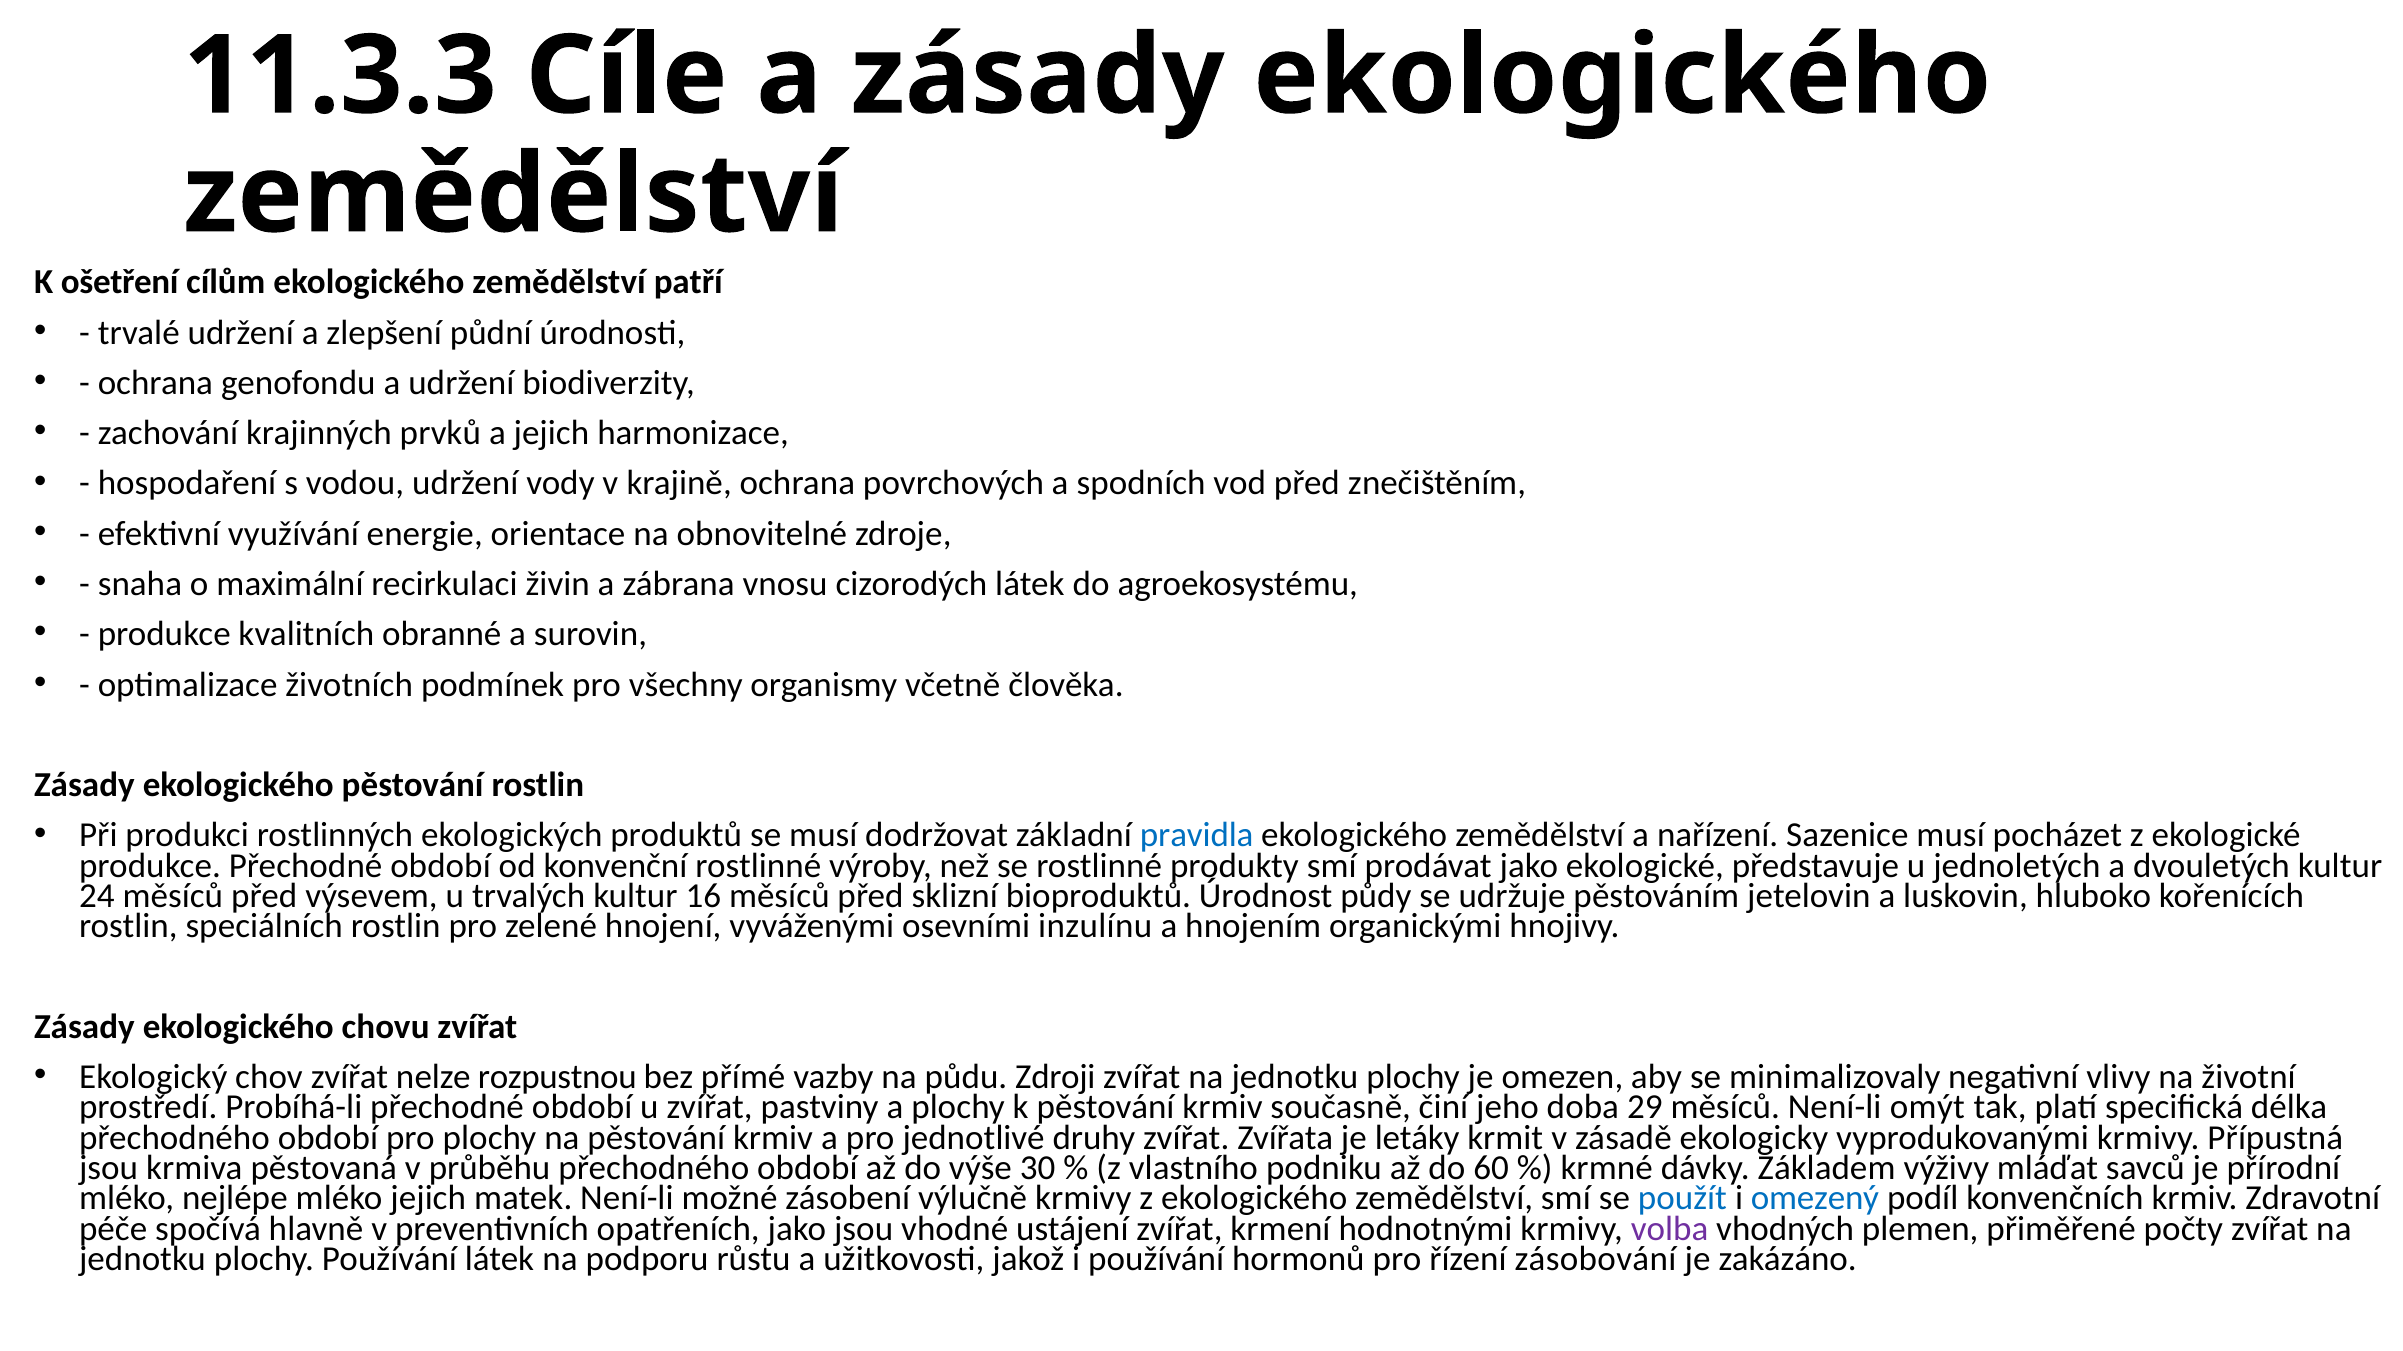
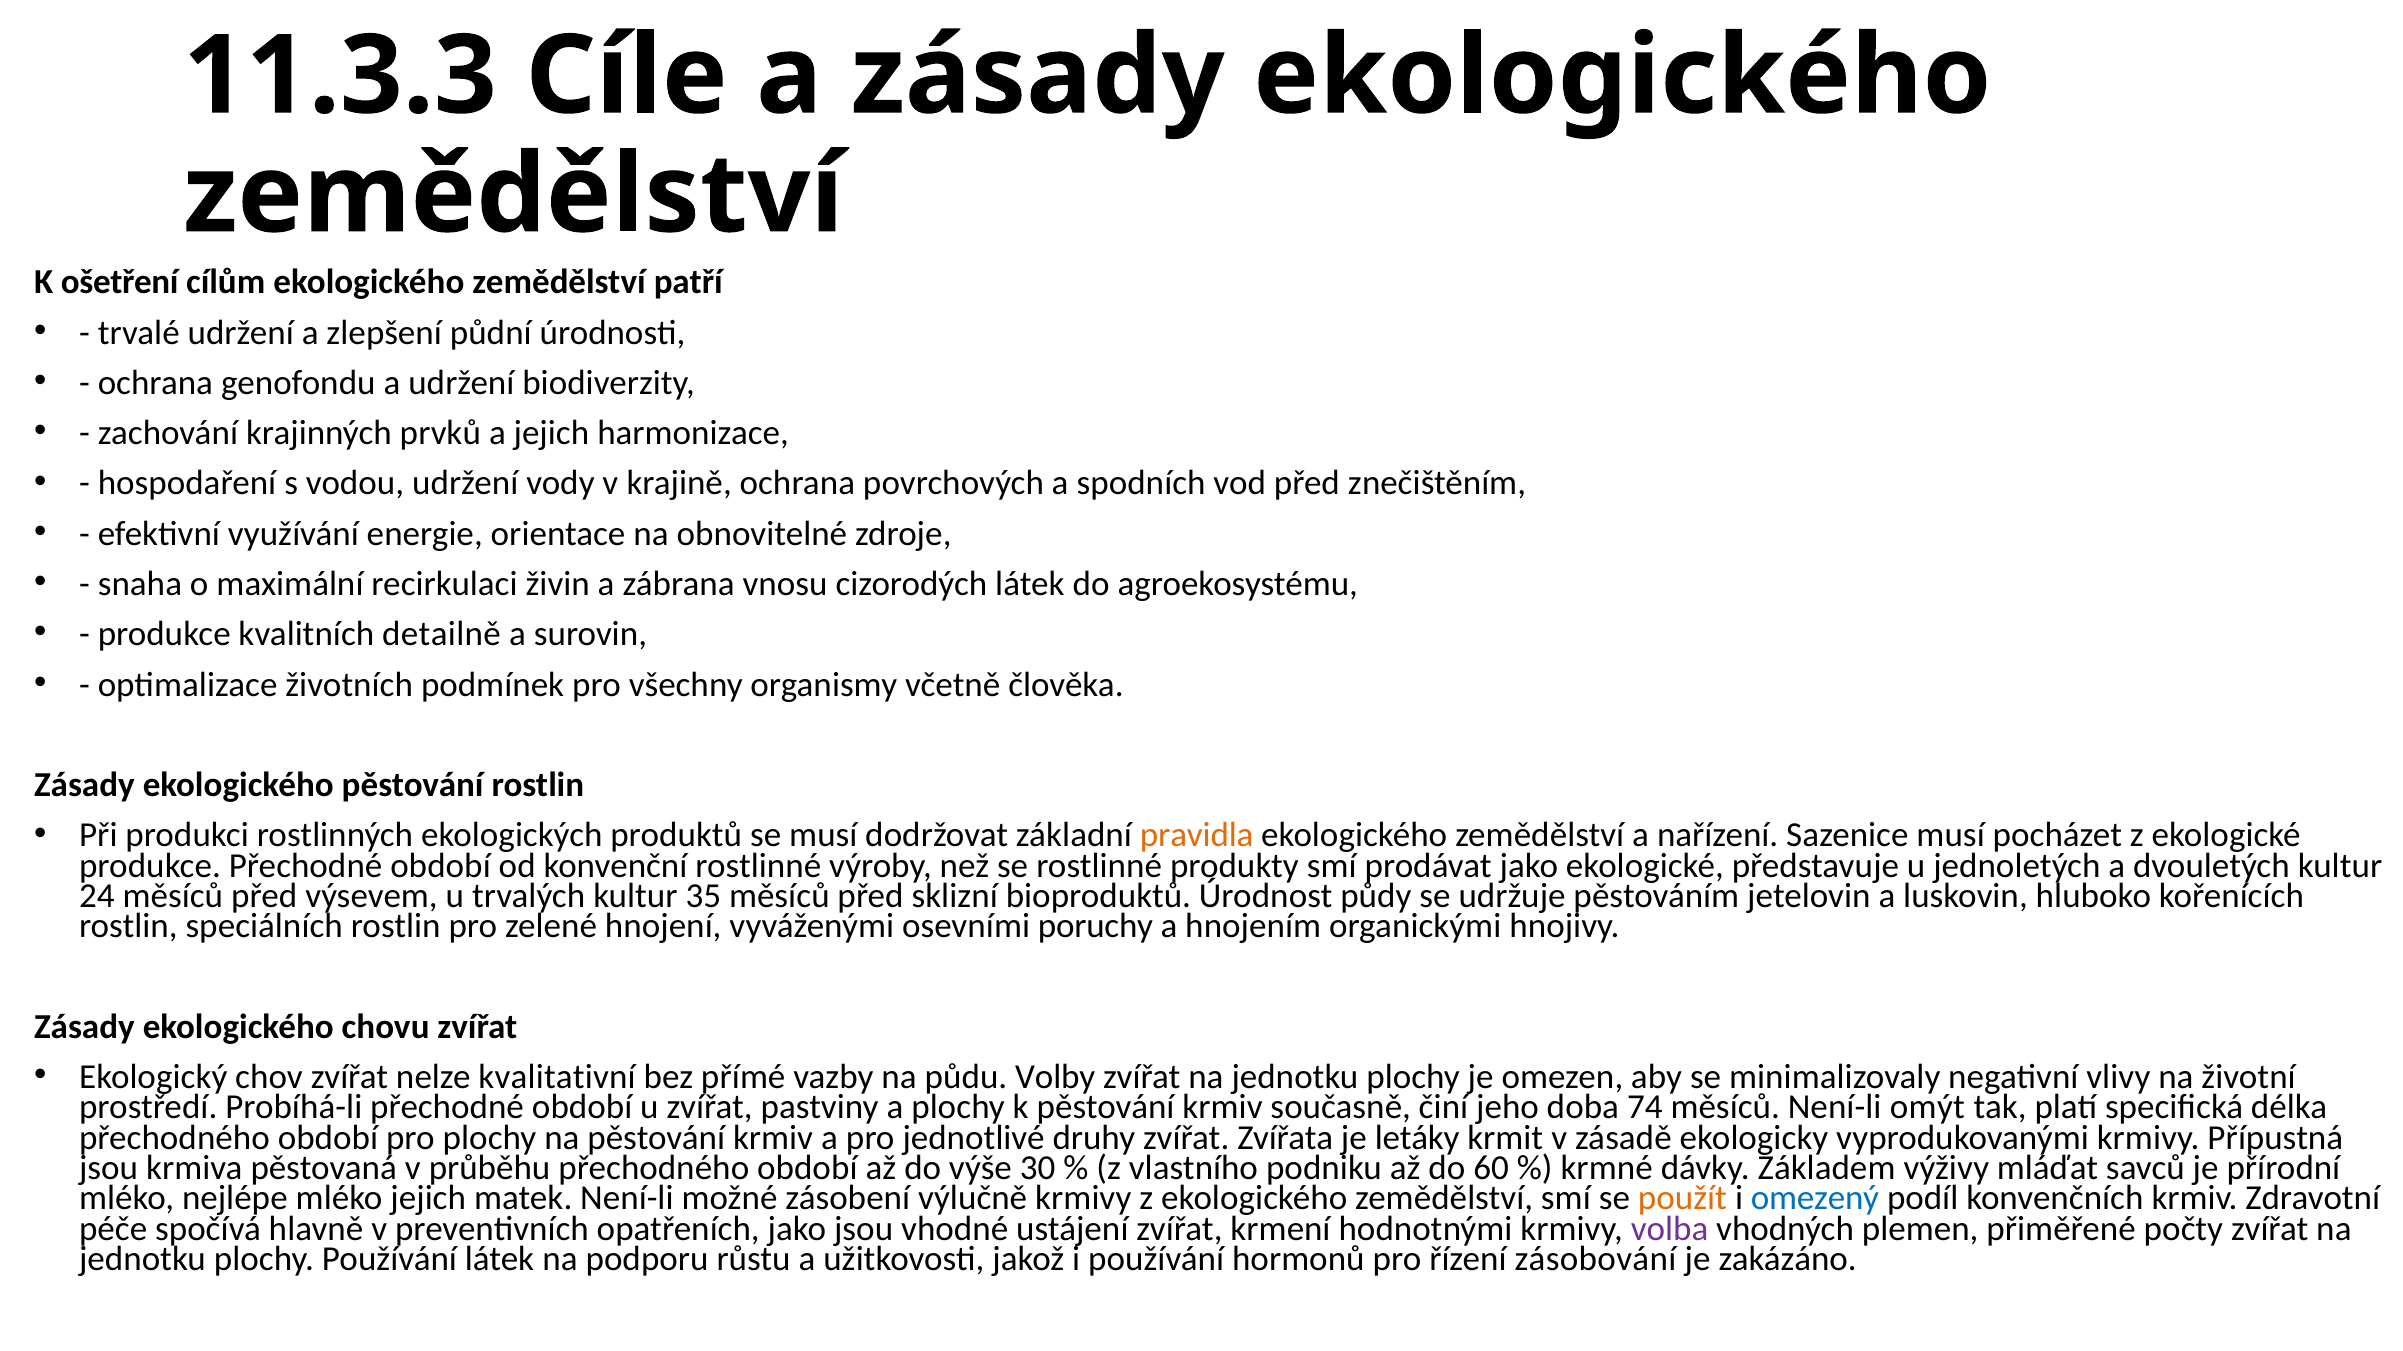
obranné: obranné -> detailně (442, 635)
pravidla colour: blue -> orange (1197, 836)
16: 16 -> 35 (703, 896)
inzulínu: inzulínu -> poruchy (1096, 927)
rozpustnou: rozpustnou -> kvalitativní (557, 1078)
Zdroji: Zdroji -> Volby (1055, 1078)
29: 29 -> 74 (1645, 1108)
použít colour: blue -> orange (1682, 1199)
